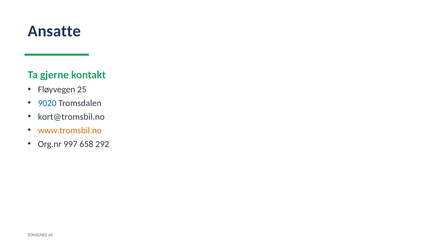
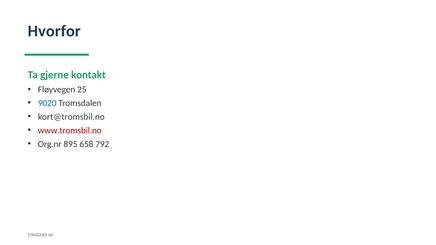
Ansatte: Ansatte -> Hvorfor (54, 31)
www.tromsbil.no colour: orange -> red (70, 131)
997: 997 -> 895 (70, 144)
292: 292 -> 792 (102, 144)
